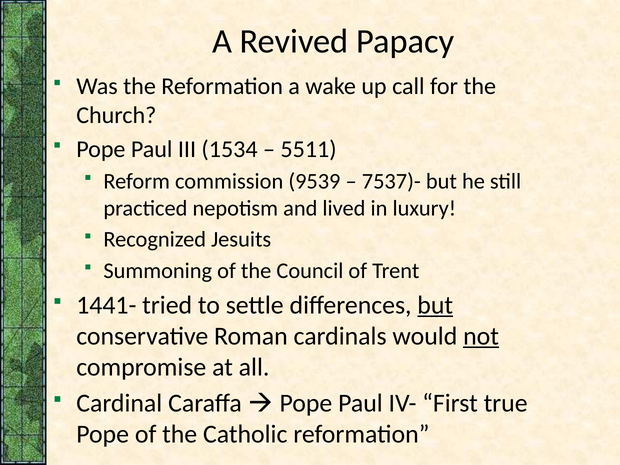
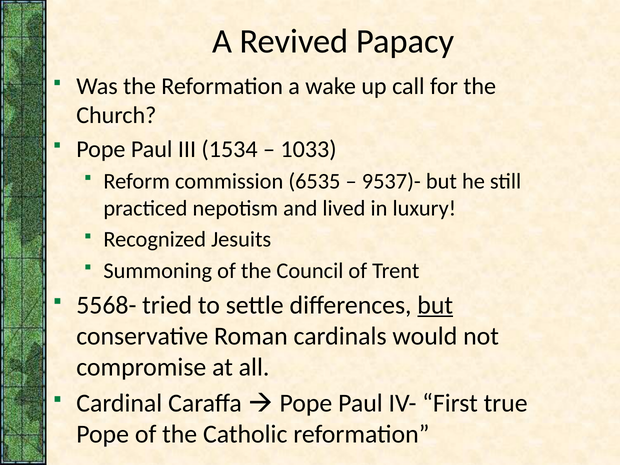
5511: 5511 -> 1033 (309, 149)
9539: 9539 -> 6535 (314, 181)
7537)-: 7537)- -> 9537)- (391, 181)
1441-: 1441- -> 5568- (106, 305)
not underline: present -> none (481, 336)
